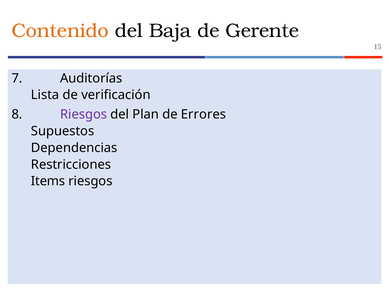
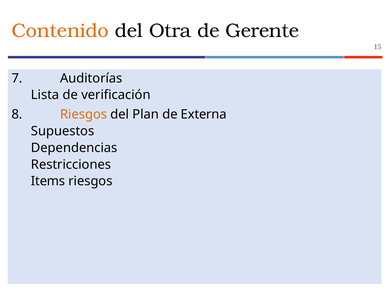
Baja: Baja -> Otra (170, 31)
Riesgos colour: purple -> orange (84, 114)
Errores: Errores -> Externa (204, 114)
